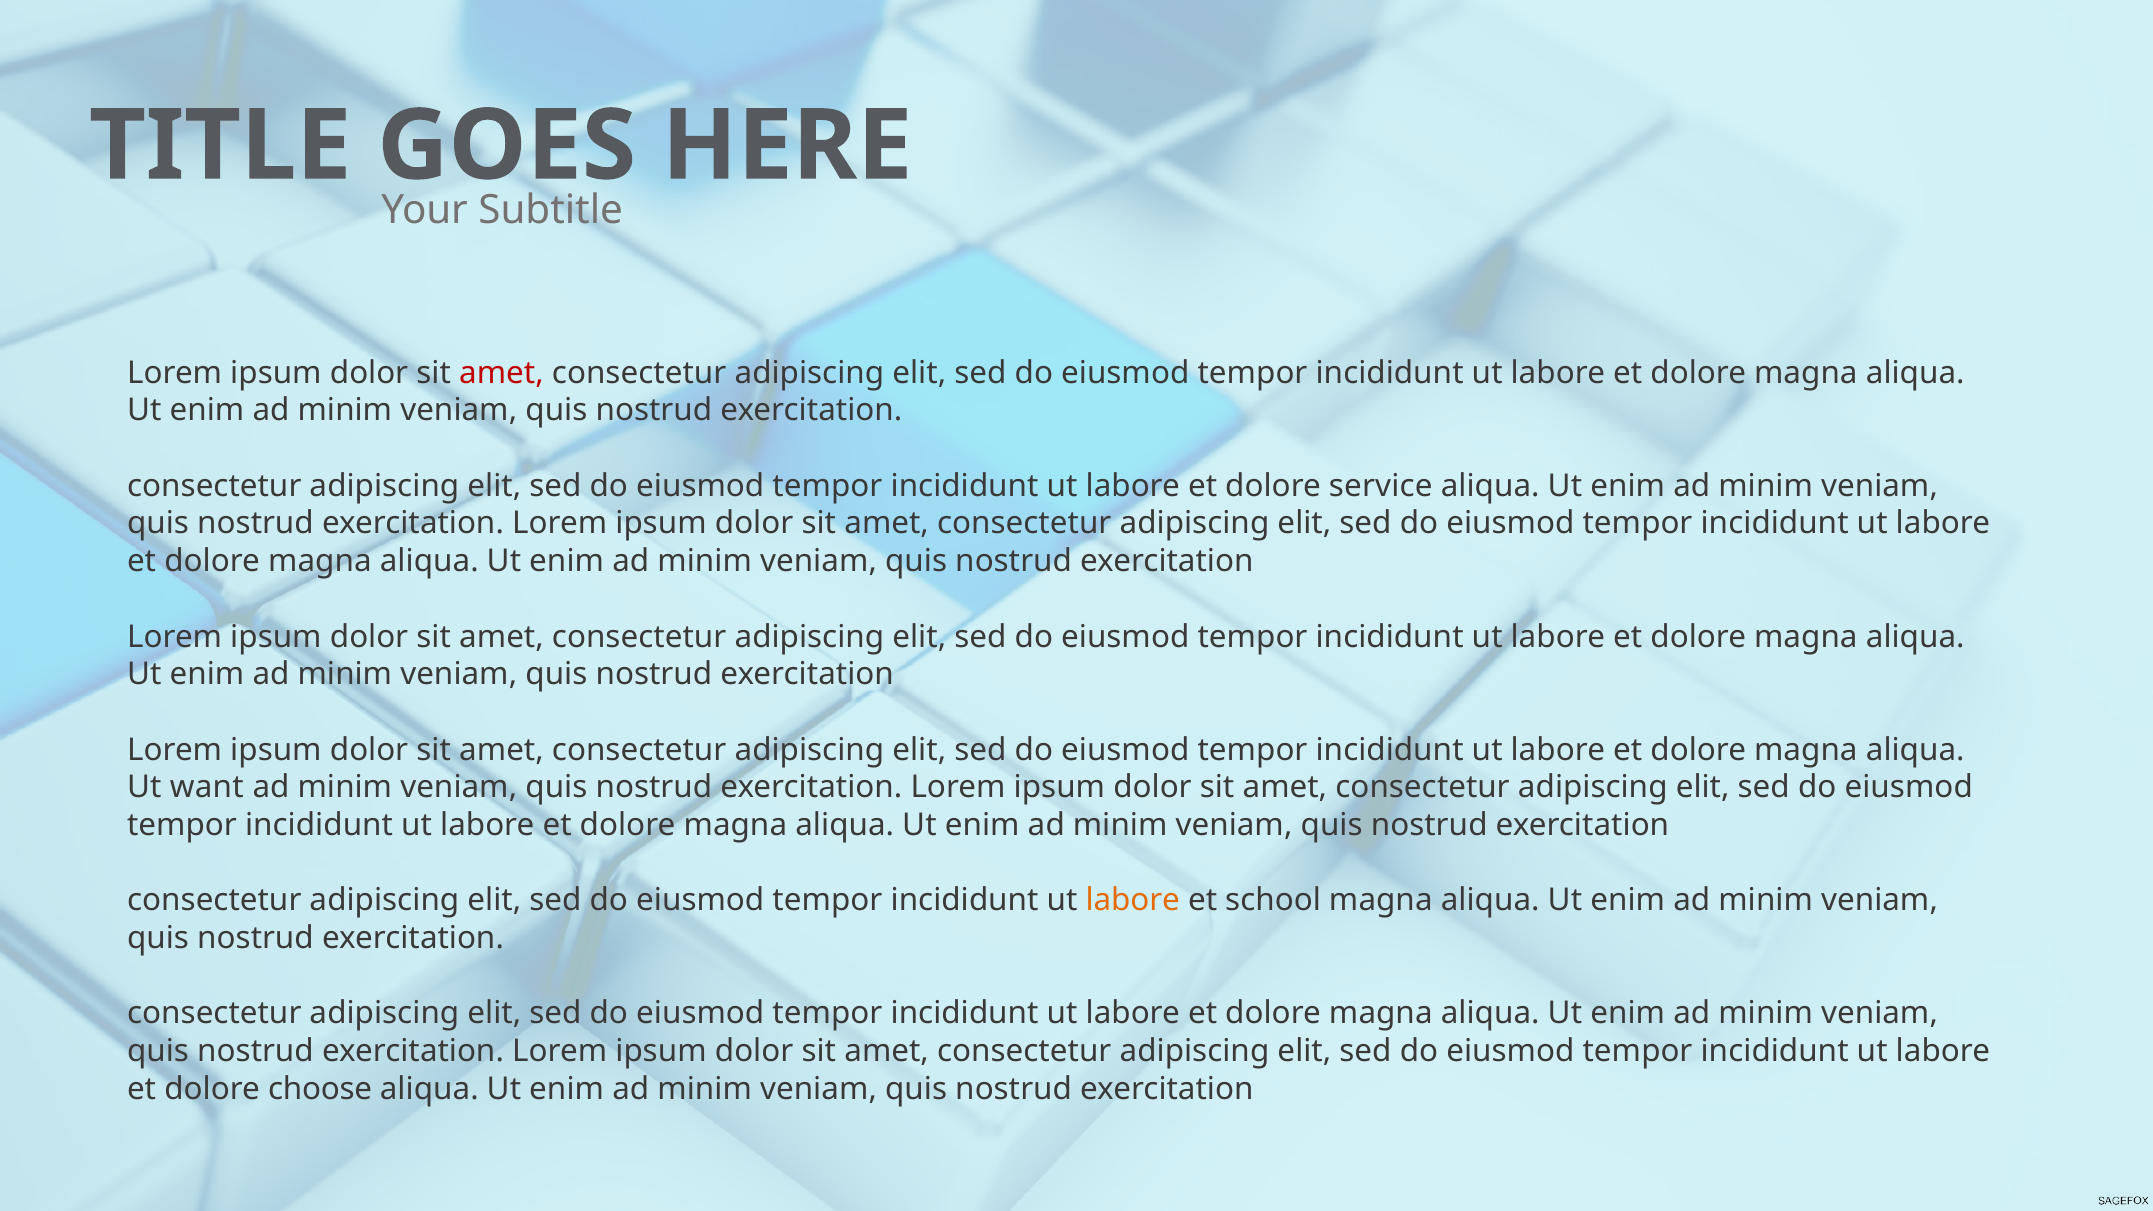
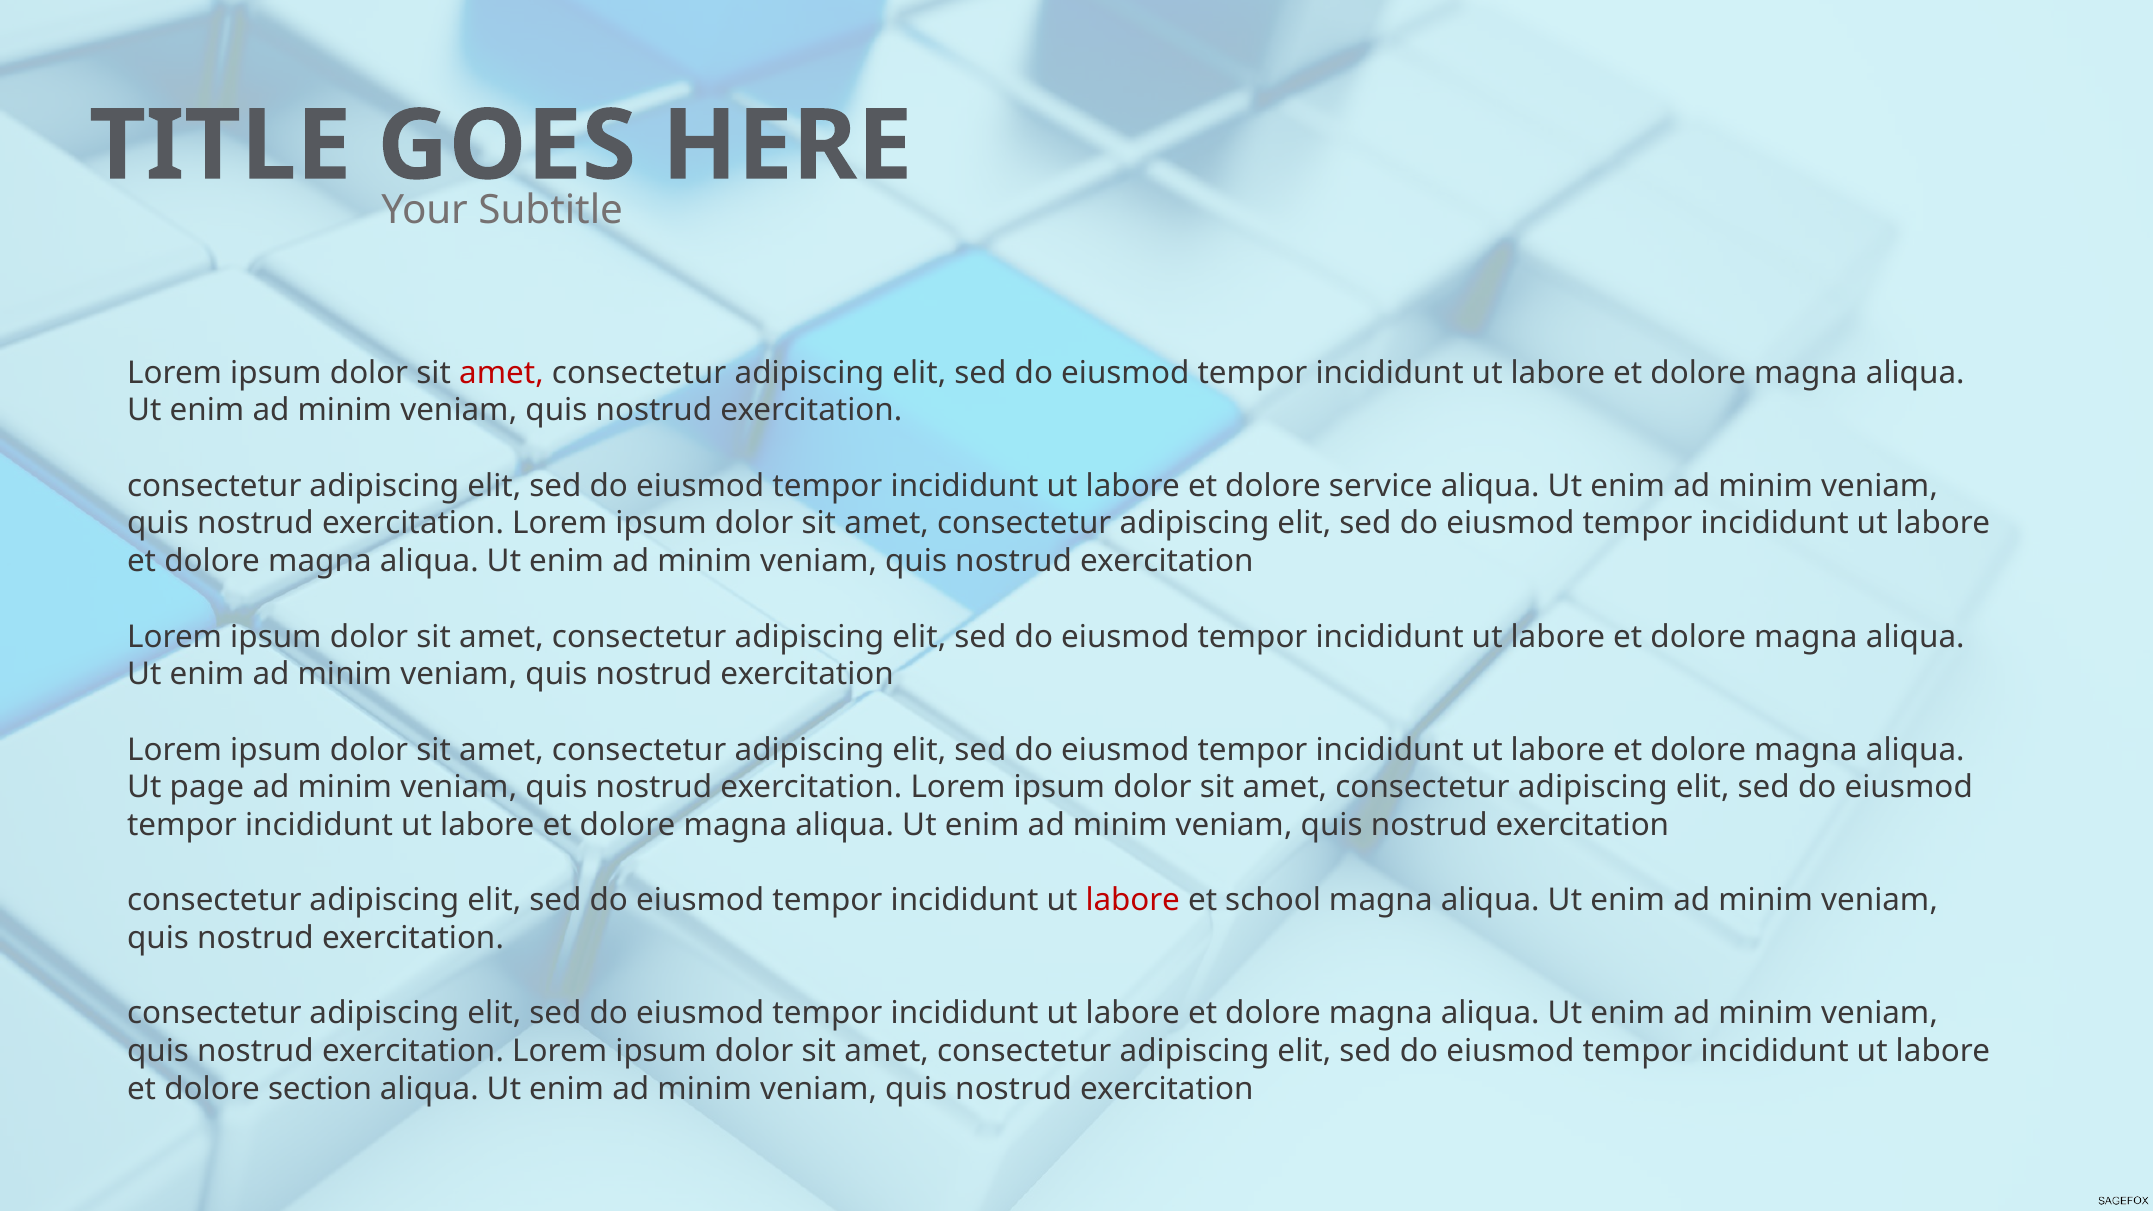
want: want -> page (207, 787)
labore colour: orange -> red (1133, 901)
choose: choose -> section (320, 1089)
